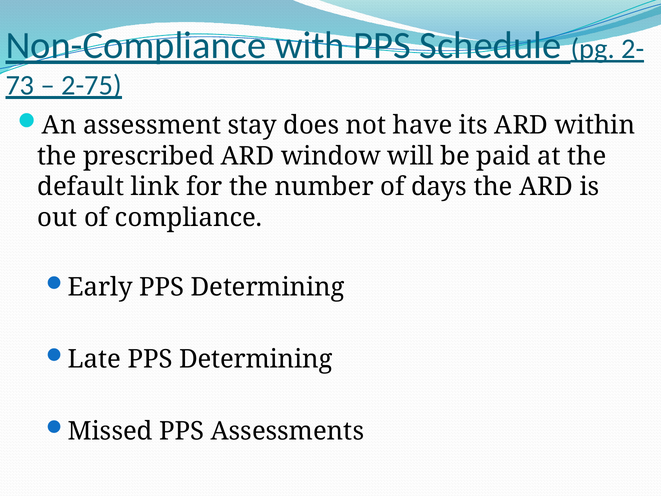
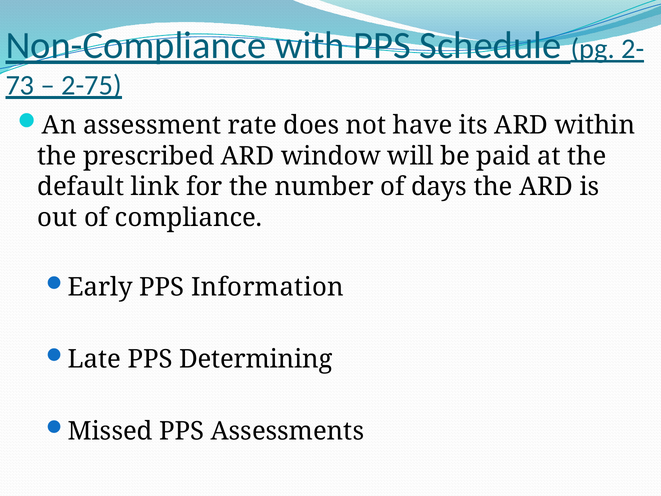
stay: stay -> rate (252, 125)
Early PPS Determining: Determining -> Information (267, 287)
